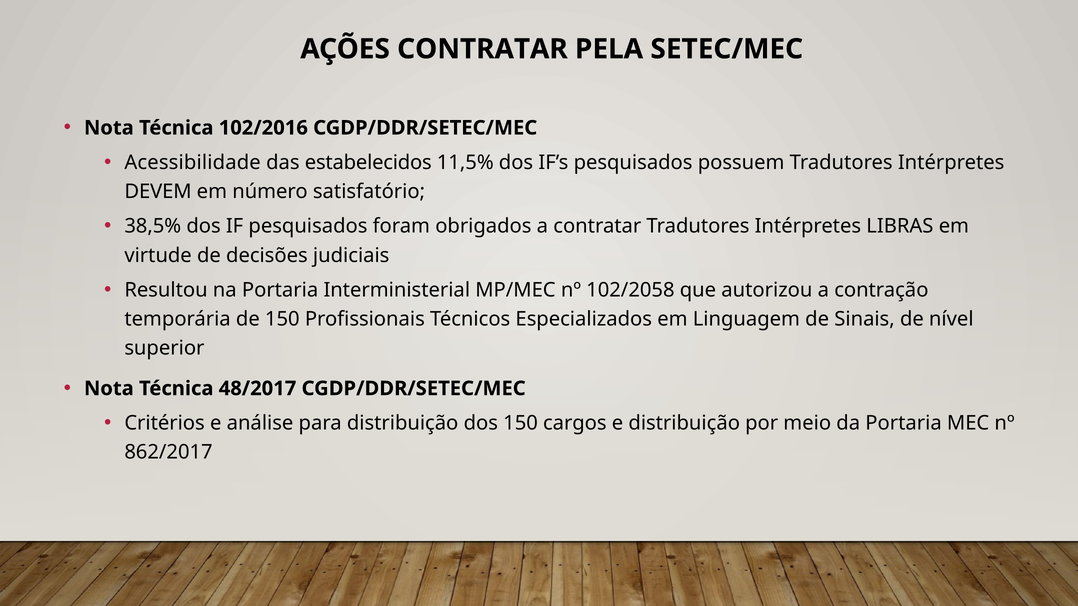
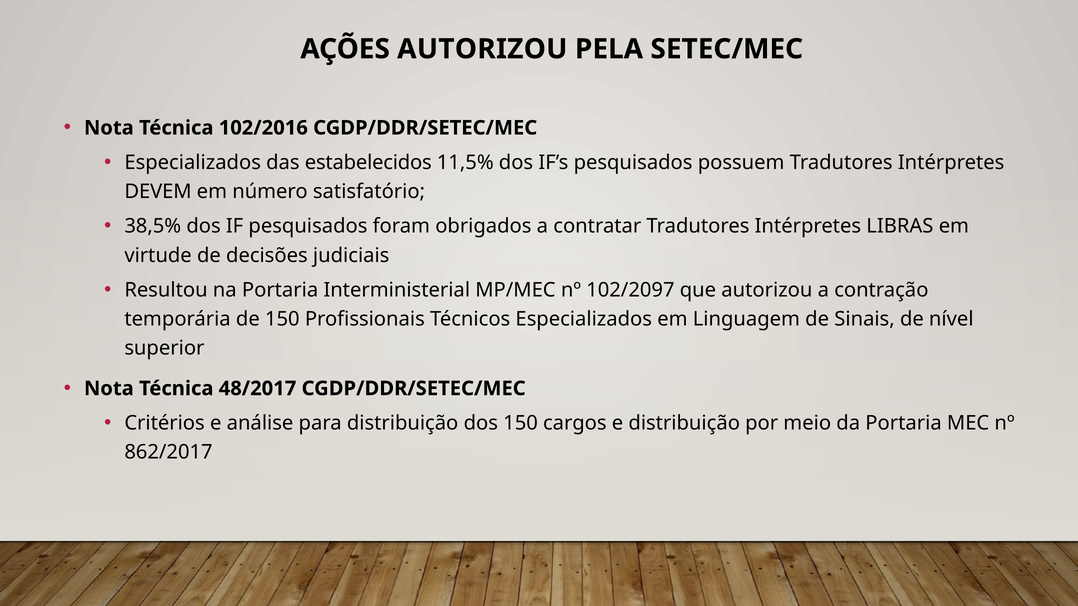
AÇÕES CONTRATAR: CONTRATAR -> AUTORIZOU (482, 49)
Acessibilidade: Acessibilidade -> Especializados (193, 163)
102/2058: 102/2058 -> 102/2097 (630, 290)
